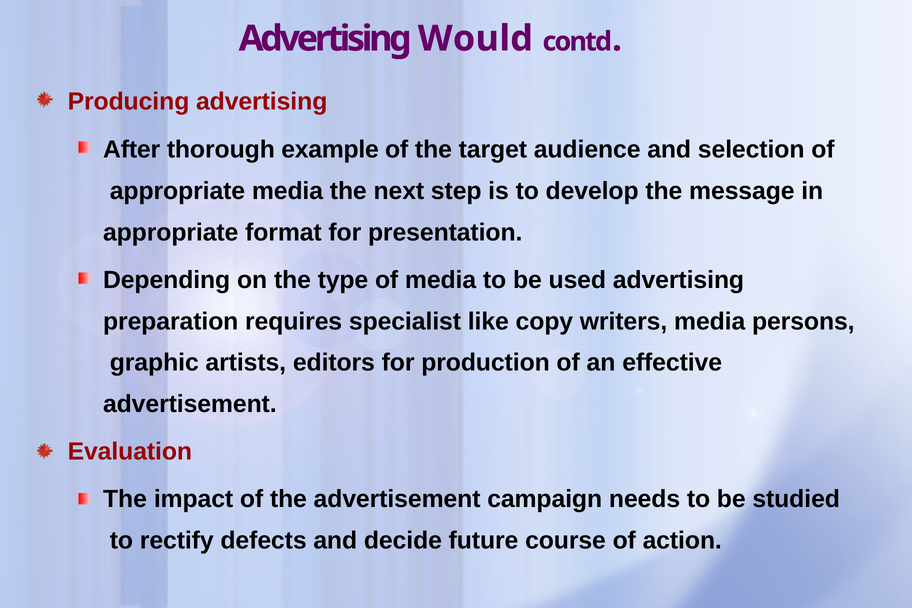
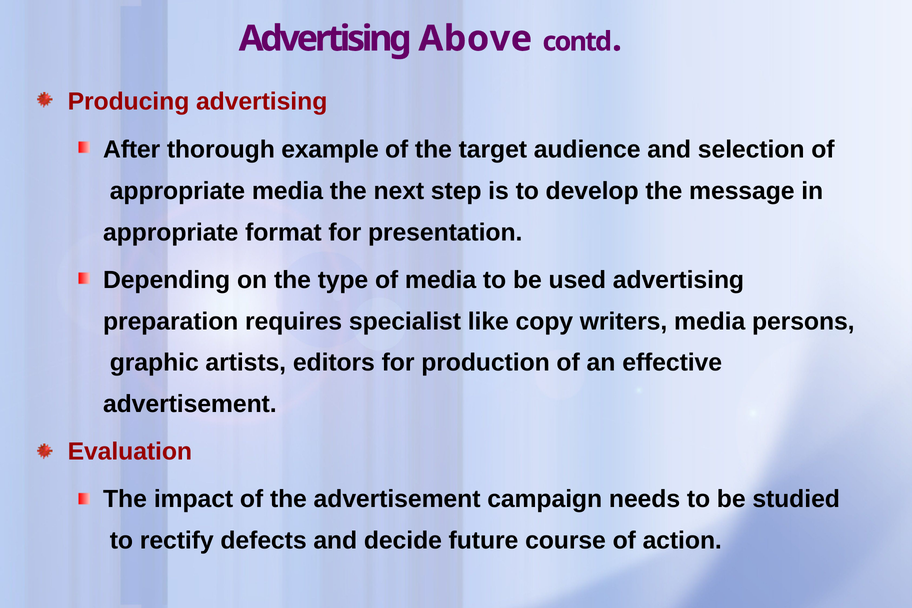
Would: Would -> Above (475, 39)
